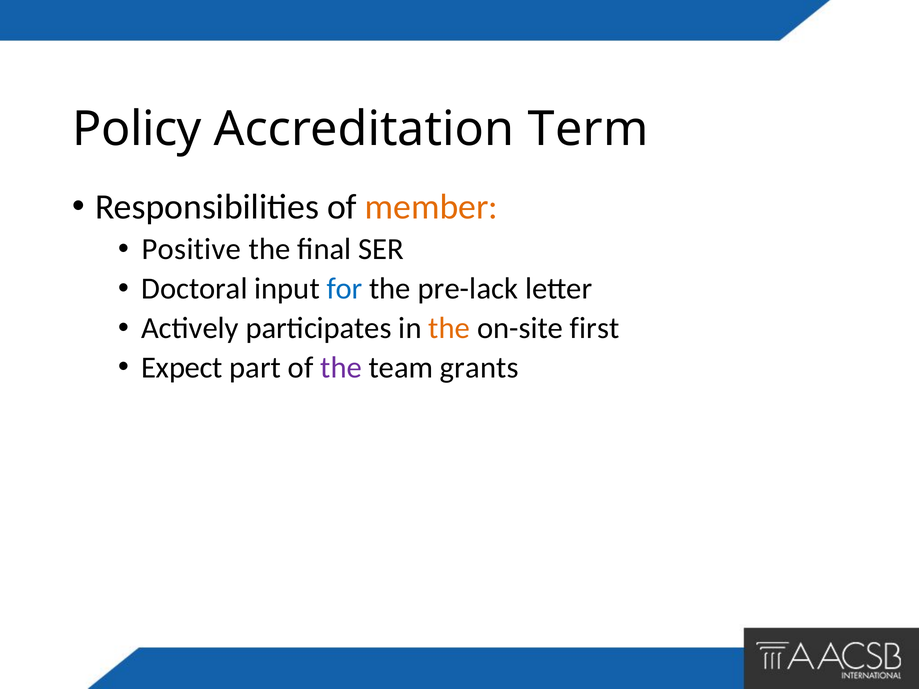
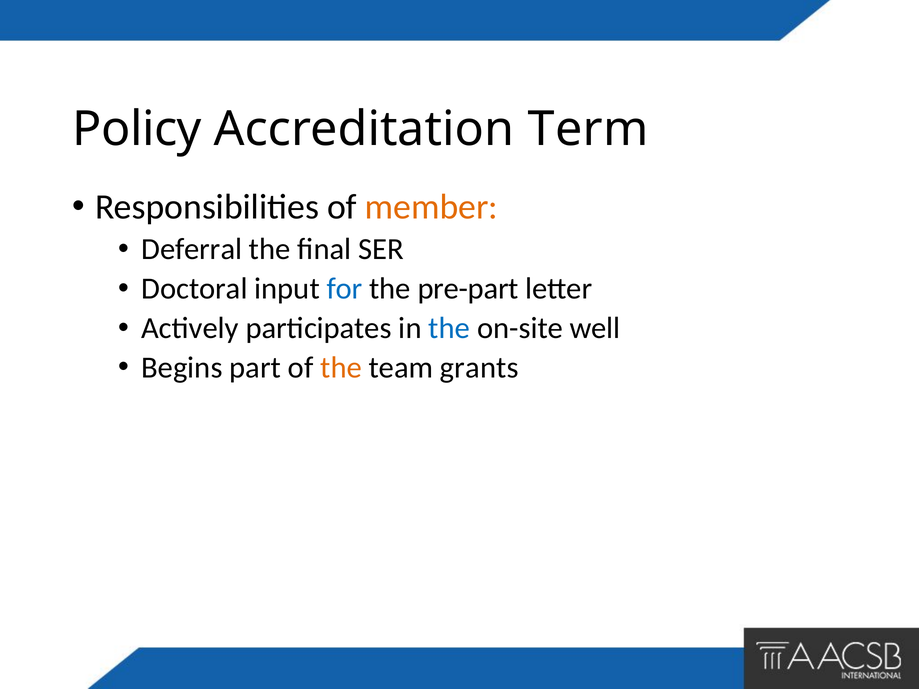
Positive: Positive -> Deferral (192, 249)
pre-lack: pre-lack -> pre-part (468, 289)
the colour: orange -> blue (449, 328)
first: first -> well (595, 328)
Expect: Expect -> Begins (182, 368)
the colour: purple -> orange (341, 368)
